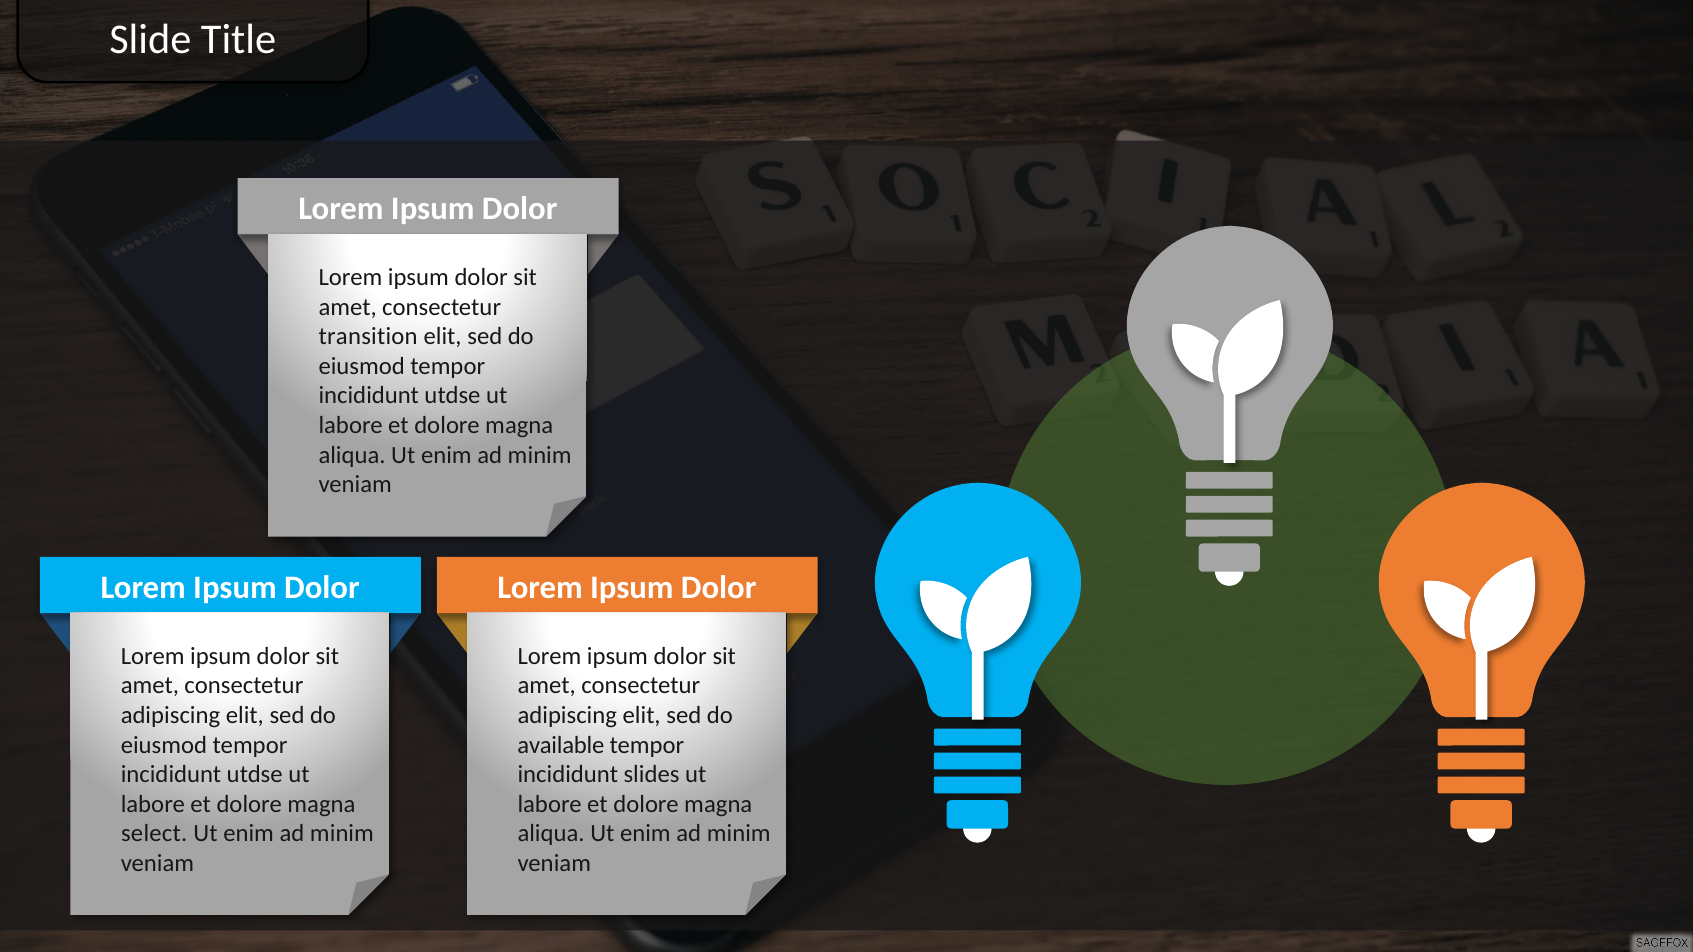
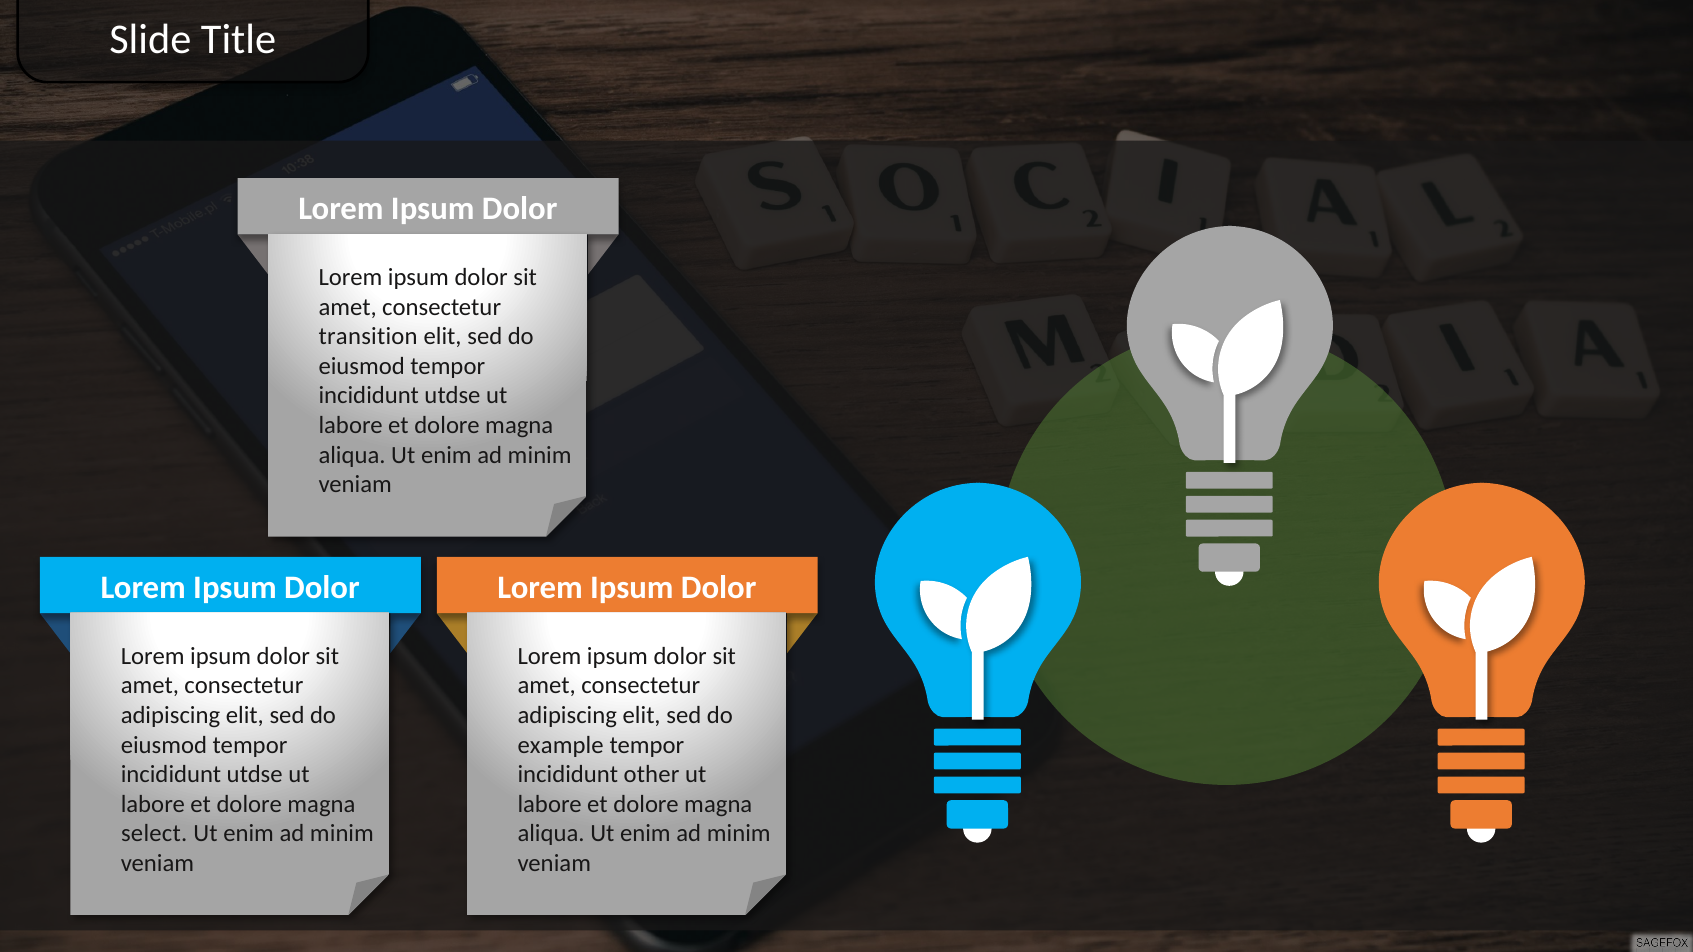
available: available -> example (561, 745)
slides: slides -> other (651, 775)
